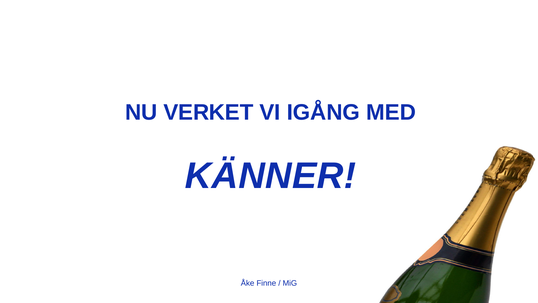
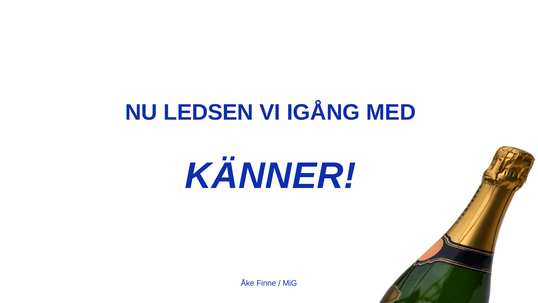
VERKET: VERKET -> LEDSEN (208, 112)
